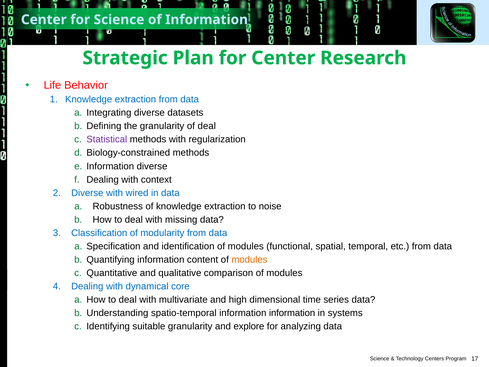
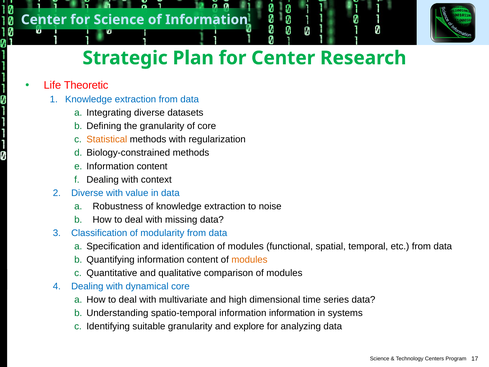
Behavior: Behavior -> Theoretic (86, 85)
of deal: deal -> core (207, 126)
Statistical colour: purple -> orange (107, 139)
diverse: diverse -> content (152, 166)
wired: wired -> value (137, 193)
